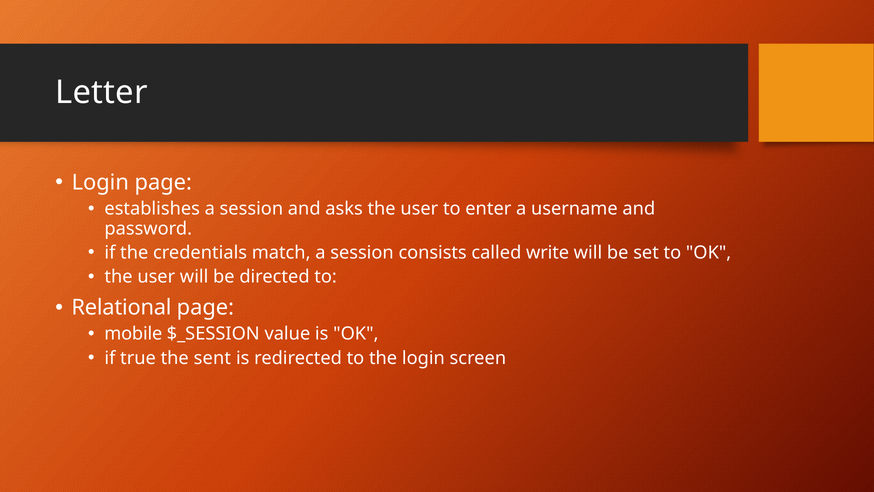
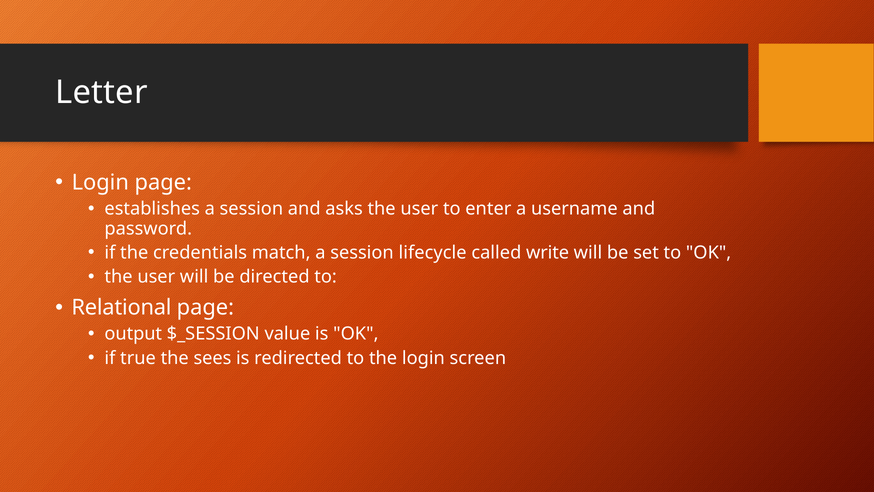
consists: consists -> lifecycle (433, 253)
mobile: mobile -> output (133, 334)
sent: sent -> sees (212, 358)
